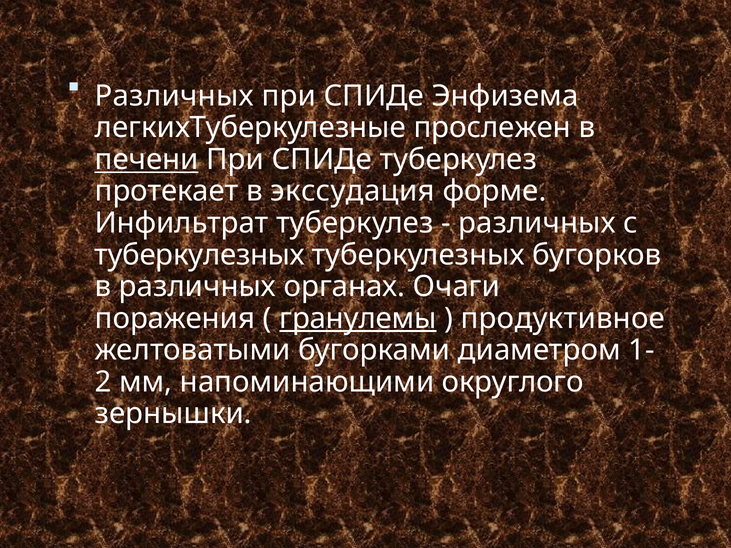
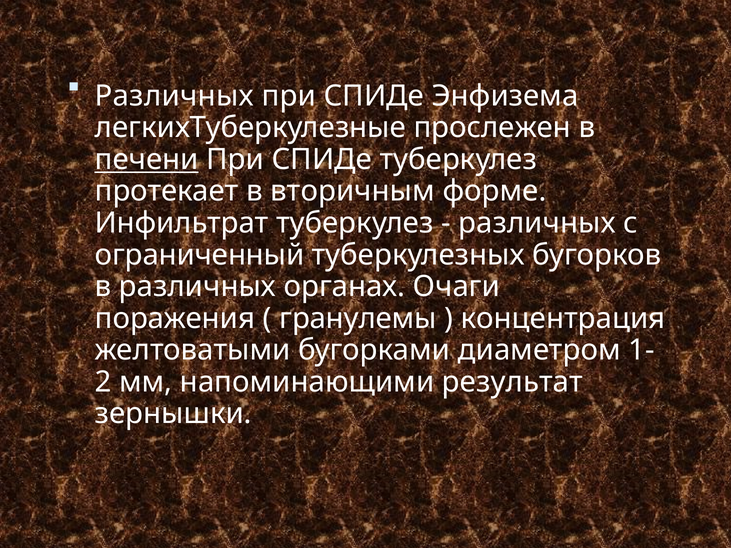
экссудация: экссудация -> вторичным (353, 191)
туберкулезных: туберкулезных -> ограниченный (200, 255)
гранулемы underline: present -> none (358, 319)
продуктивное: продуктивное -> концентрация (563, 319)
округлого: округлого -> результат (512, 382)
